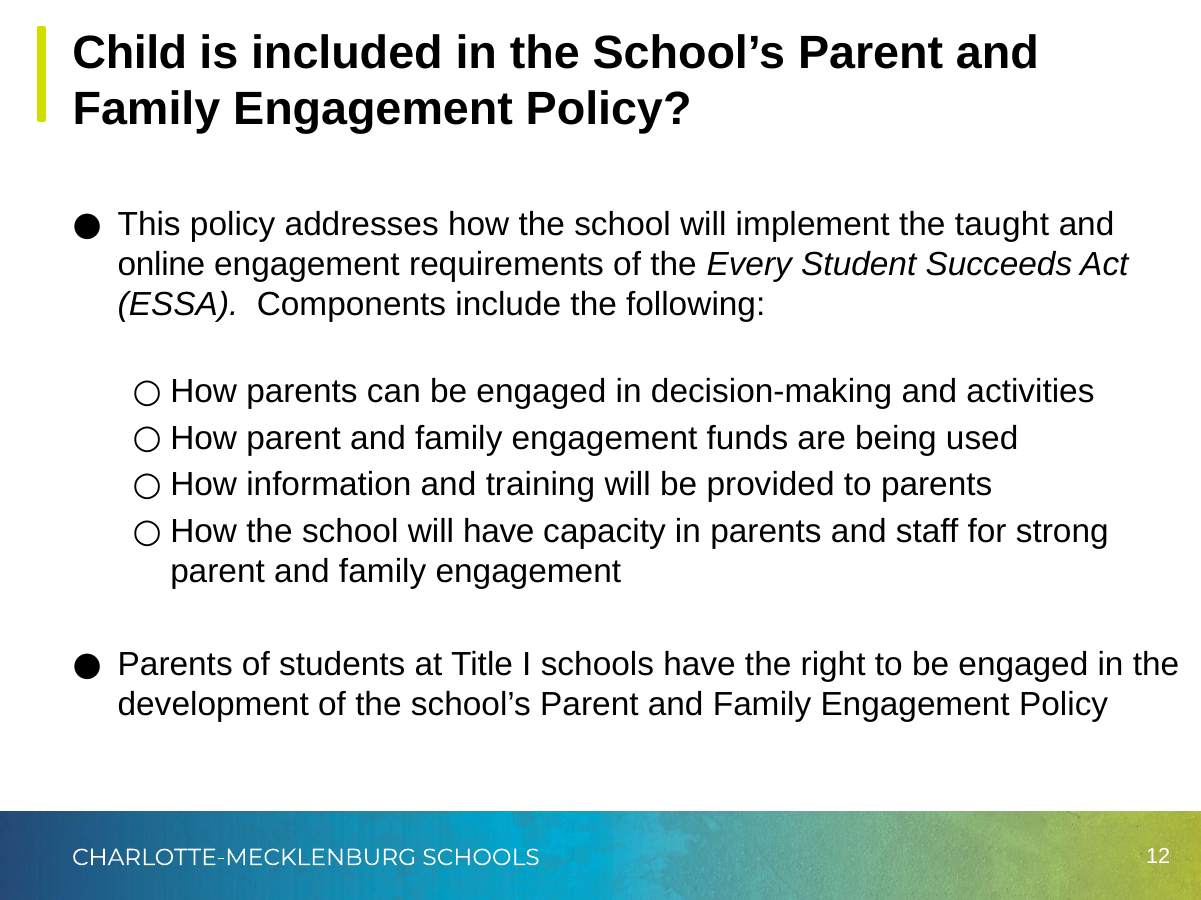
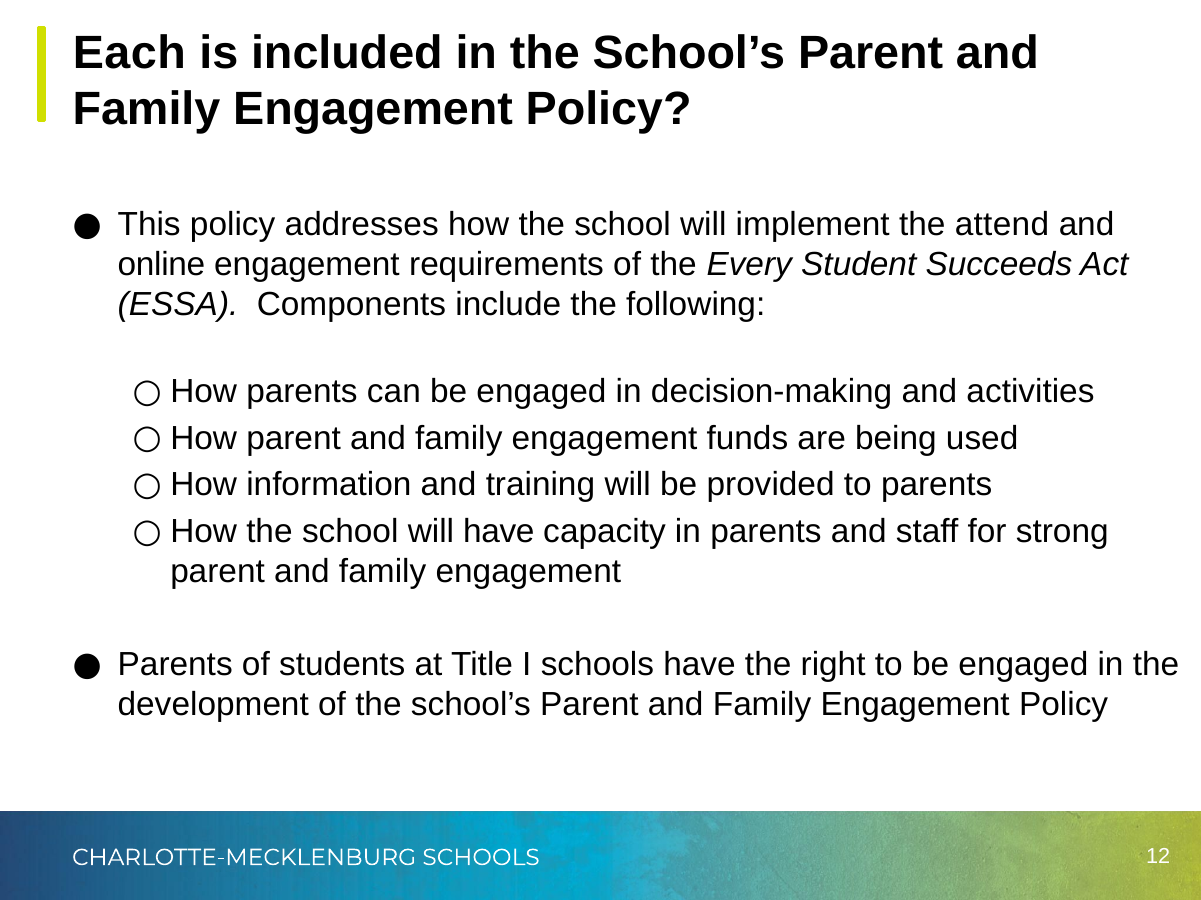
Child: Child -> Each (129, 53)
taught: taught -> attend (1002, 225)
